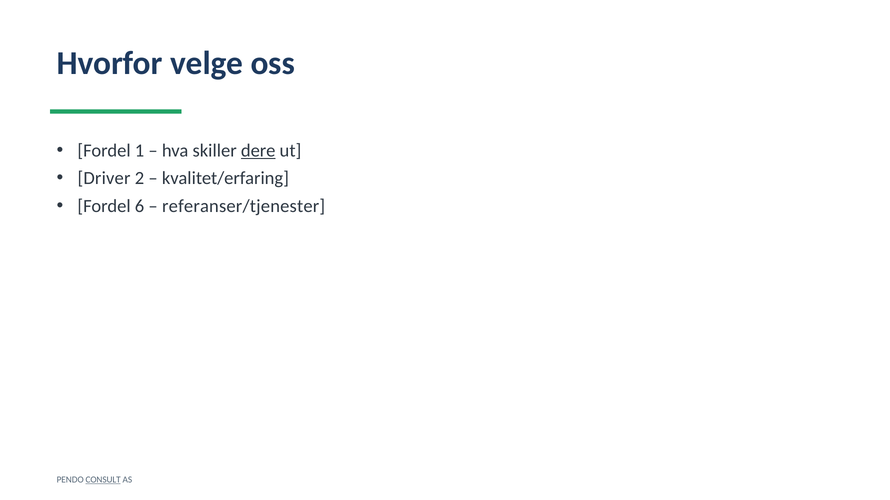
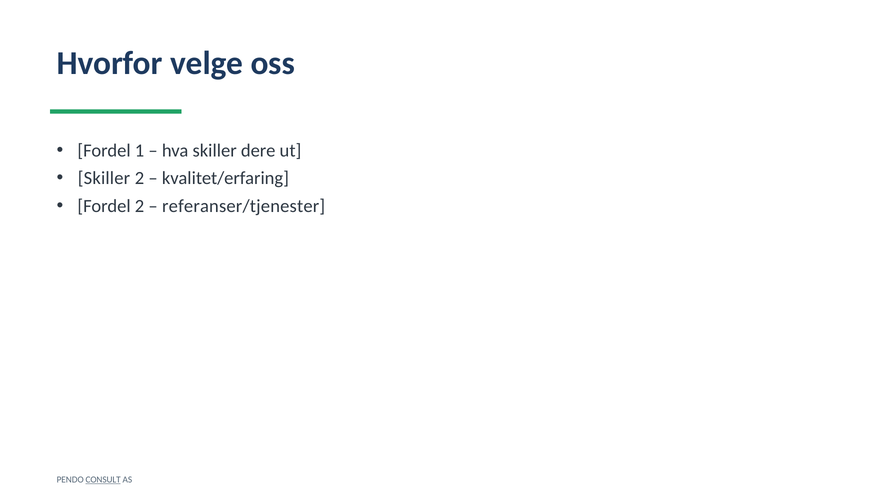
dere underline: present -> none (258, 151)
Driver: Driver -> Skiller (104, 179)
Fordel 6: 6 -> 2 (140, 206)
